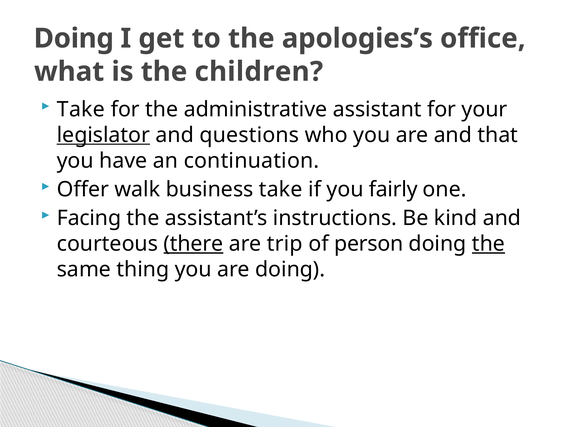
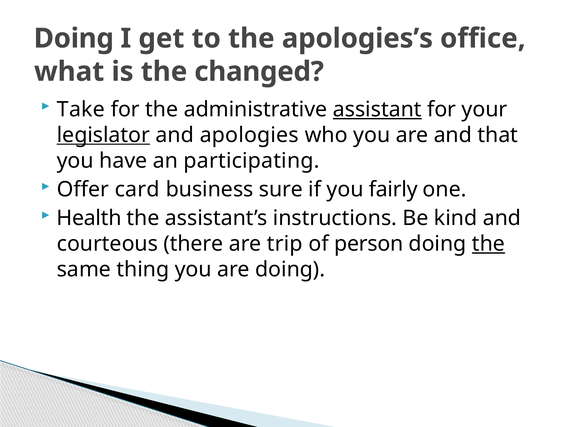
children: children -> changed (259, 72)
assistant underline: none -> present (377, 109)
questions: questions -> apologies (249, 135)
continuation: continuation -> participating (252, 161)
walk: walk -> card (137, 189)
business take: take -> sure (281, 189)
Facing: Facing -> Health (89, 218)
there underline: present -> none (193, 244)
